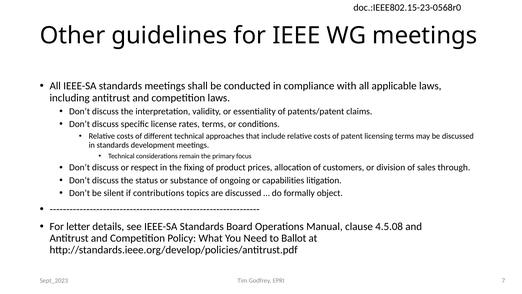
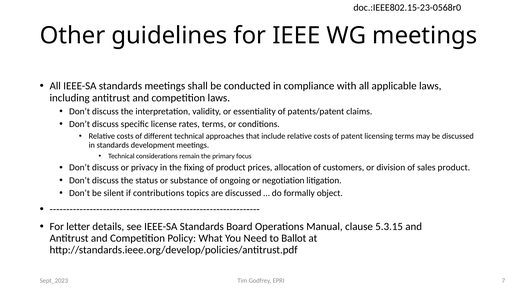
respect: respect -> privacy (145, 167)
sales through: through -> product (454, 167)
capabilities: capabilities -> negotiation (283, 180)
4.5.08: 4.5.08 -> 5.3.15 (389, 226)
